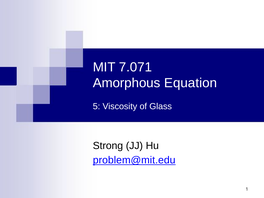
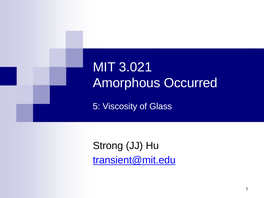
7.071: 7.071 -> 3.021 (135, 67)
Equation: Equation -> Occurred (191, 83)
problem@mit.edu: problem@mit.edu -> transient@mit.edu (134, 160)
